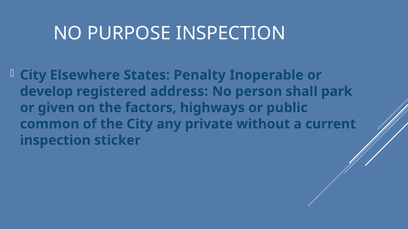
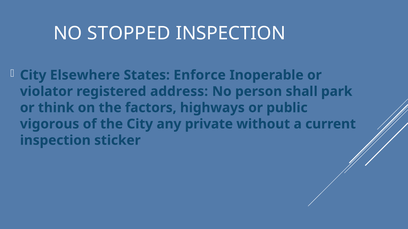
PURPOSE: PURPOSE -> STOPPED (129, 34)
Penalty: Penalty -> Enforce (200, 75)
develop: develop -> violator (46, 92)
given: given -> think (56, 108)
common: common -> vigorous (50, 124)
